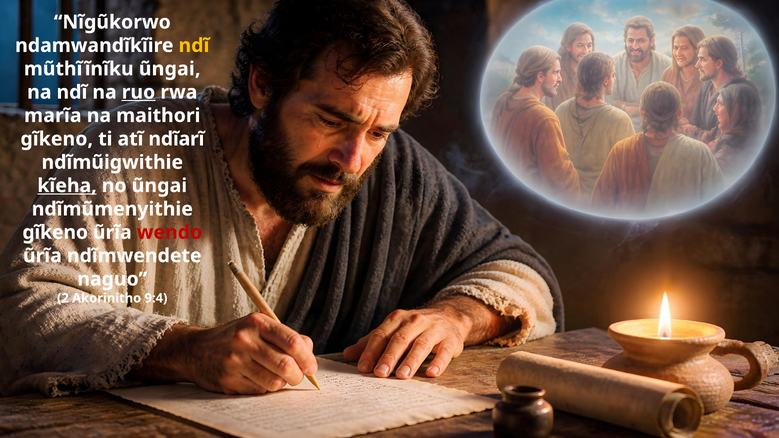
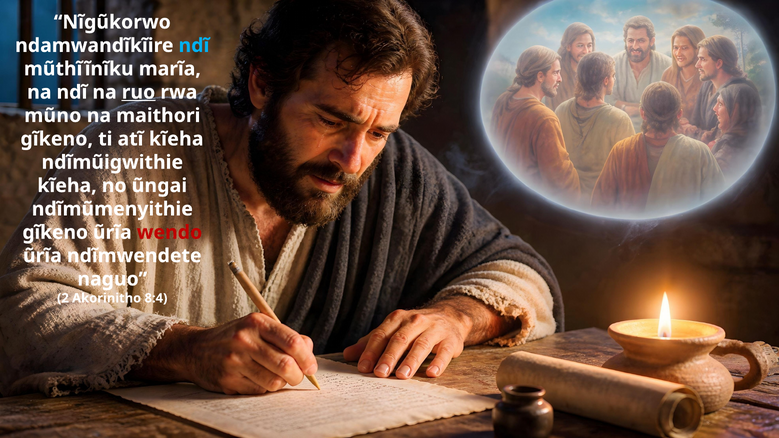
ndĩ colour: yellow -> light blue (194, 46)
mũthĩĩnĩku ũngai: ũngai -> marĩa (170, 69)
marĩa: marĩa -> mũno (53, 116)
atĩ ndĩarĩ: ndĩarĩ -> kĩeha (176, 139)
kĩeha underline: present -> none (67, 186)
9:4: 9:4 -> 8:4 (156, 298)
